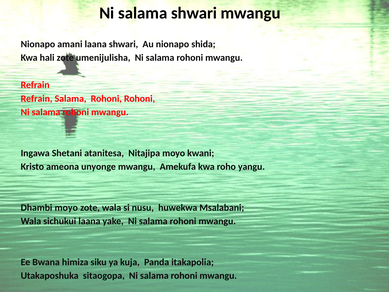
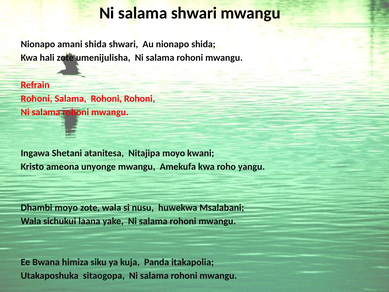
amani laana: laana -> shida (96, 44)
Refrain: Refrain -> Rohoni (37, 99)
